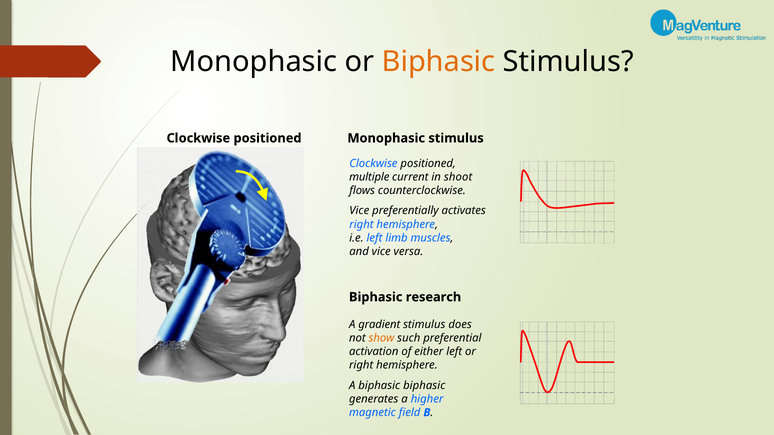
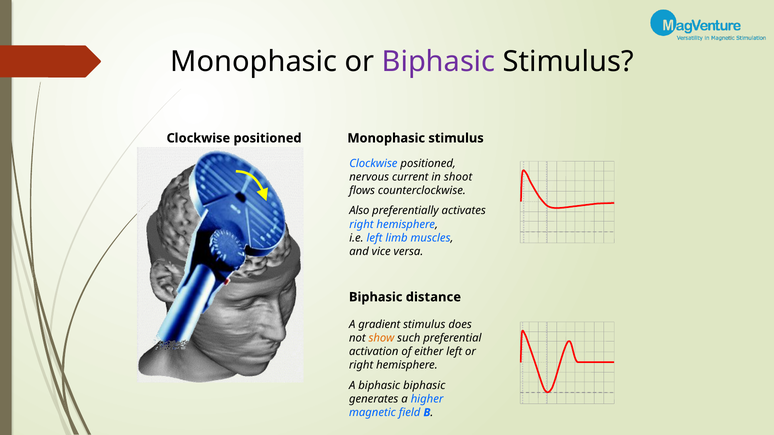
Biphasic colour: orange -> purple (439, 62)
multiple: multiple -> nervous (369, 177)
Vice: Vice -> Also (359, 211)
research: research -> distance (433, 297)
